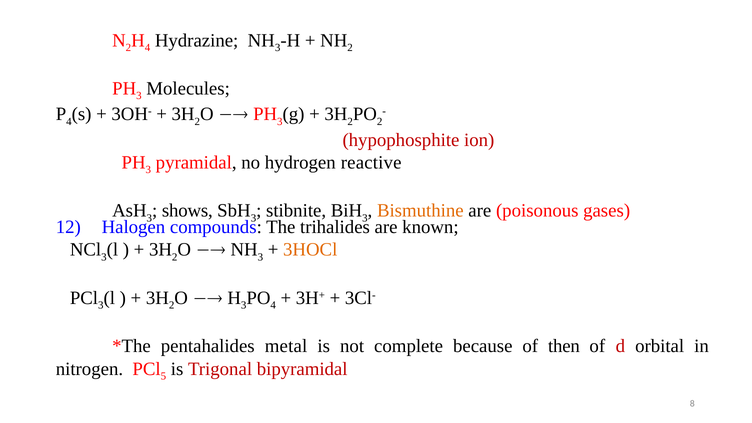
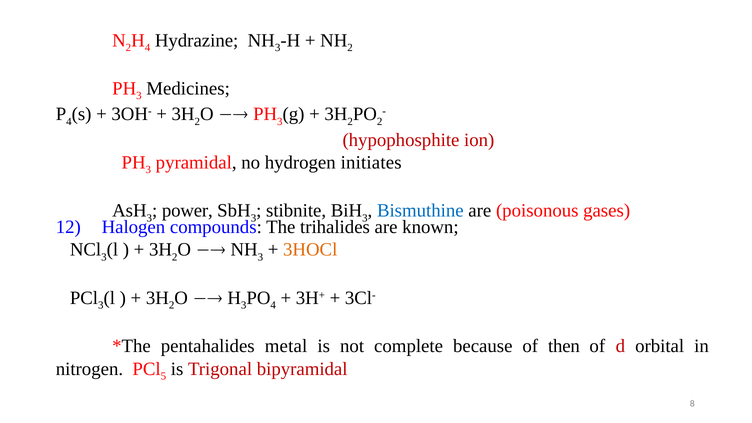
Molecules: Molecules -> Medicines (188, 89)
reactive: reactive -> initiates (371, 162)
shows: shows -> power (187, 211)
Bismuthine colour: orange -> blue (420, 211)
